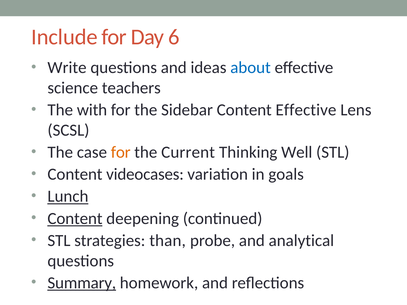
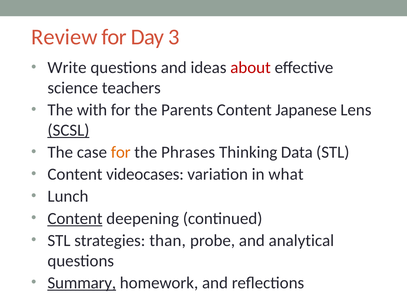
Include: Include -> Review (64, 37)
6: 6 -> 3 (174, 37)
about colour: blue -> red (251, 68)
Sidebar: Sidebar -> Parents (187, 110)
Content Effective: Effective -> Japanese (306, 110)
SCSL underline: none -> present (68, 130)
Current: Current -> Phrases (188, 152)
Well: Well -> Data (297, 152)
goals: goals -> what (286, 175)
Lunch underline: present -> none (68, 197)
